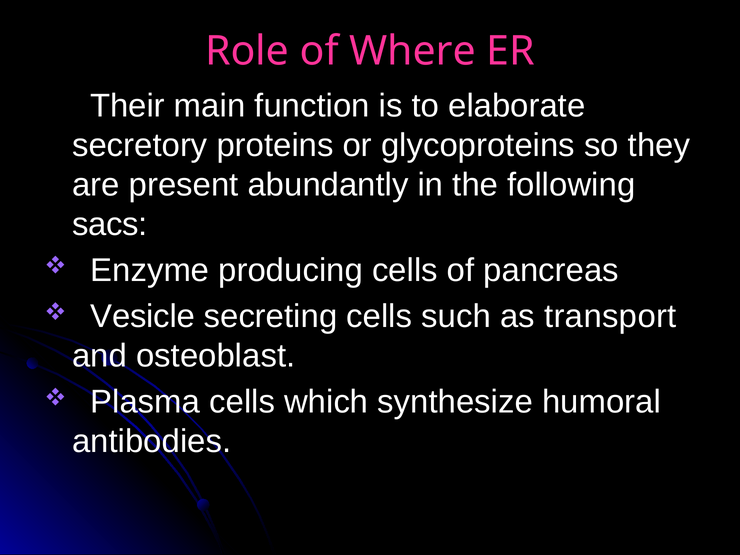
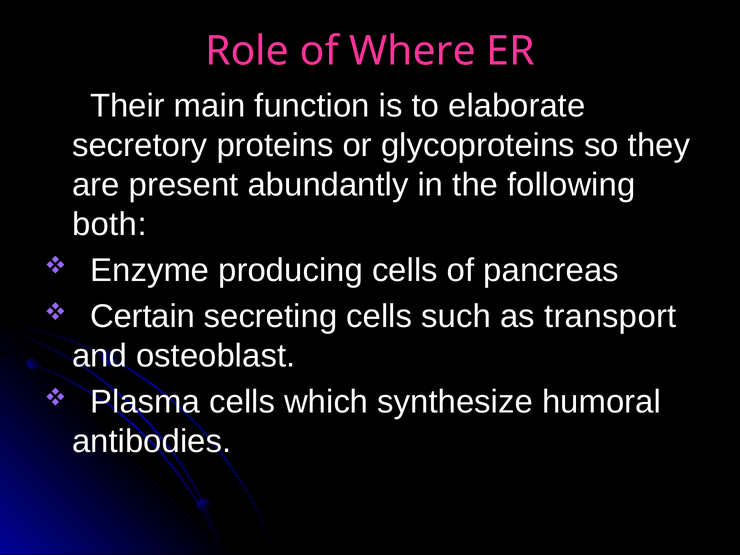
sacs: sacs -> both (109, 224)
Vesicle: Vesicle -> Certain (143, 316)
